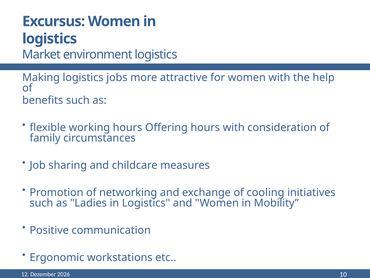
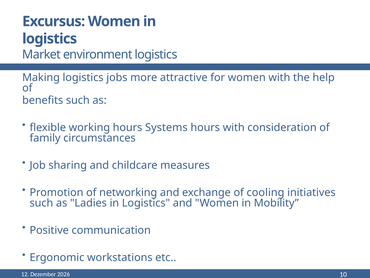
Offering: Offering -> Systems (166, 127)
